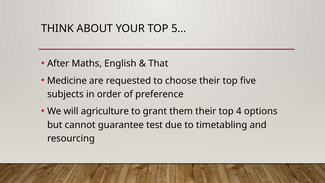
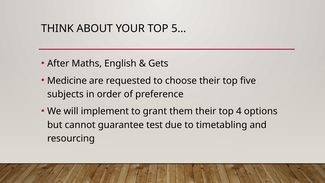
That: That -> Gets (158, 64)
agriculture: agriculture -> implement (105, 111)
